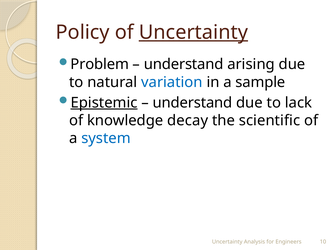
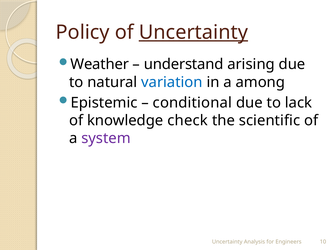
Problem: Problem -> Weather (100, 64)
sample: sample -> among (260, 82)
Epistemic underline: present -> none (104, 103)
understand: understand -> conditional (192, 103)
decay: decay -> check (188, 121)
system colour: blue -> purple (106, 139)
